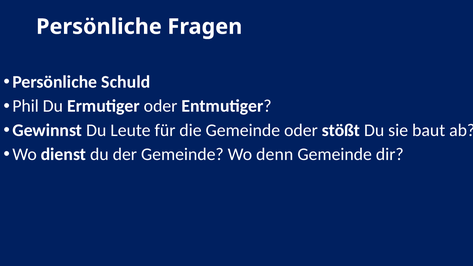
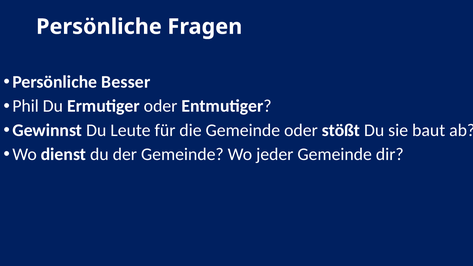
Schuld: Schuld -> Besser (126, 82)
denn: denn -> jeder (275, 154)
